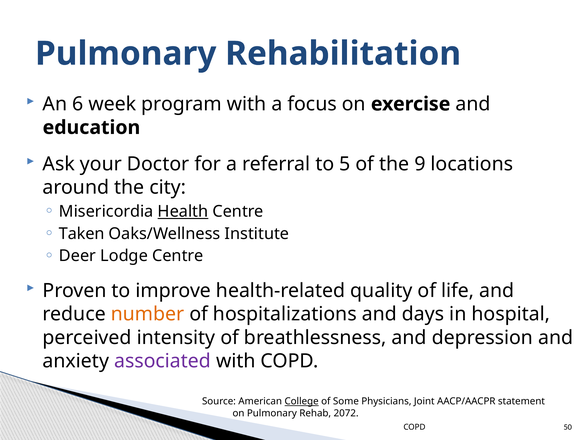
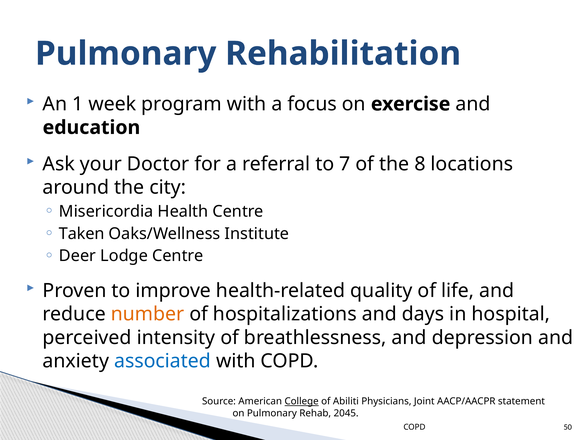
6: 6 -> 1 (78, 104)
5: 5 -> 7 (345, 164)
9: 9 -> 8 (420, 164)
Health underline: present -> none (183, 211)
associated colour: purple -> blue (163, 361)
Some: Some -> Abiliti (346, 401)
2072: 2072 -> 2045 (346, 413)
